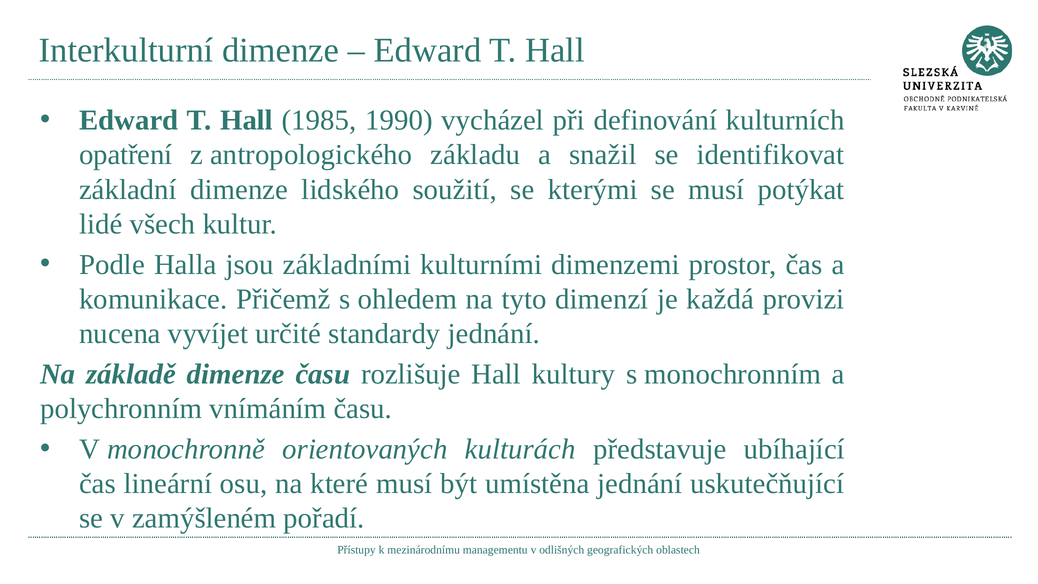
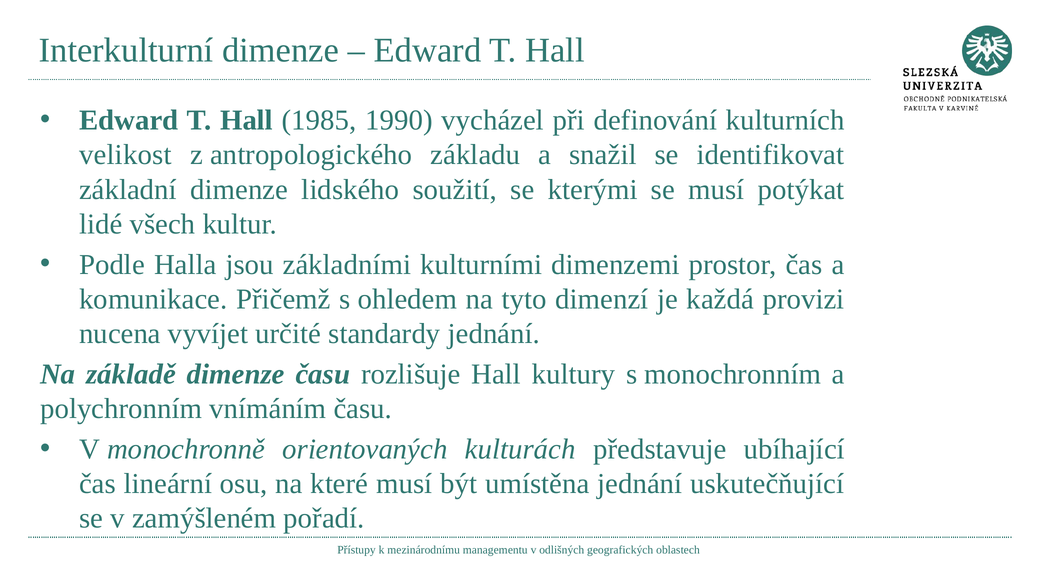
opatření: opatření -> velikost (125, 155)
